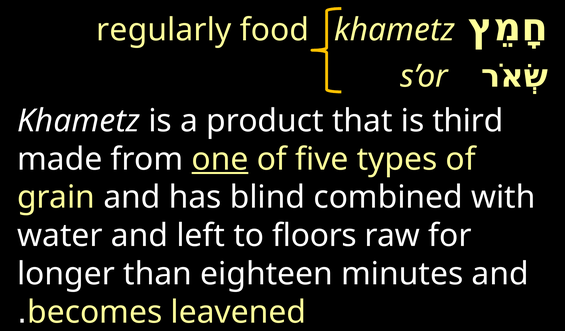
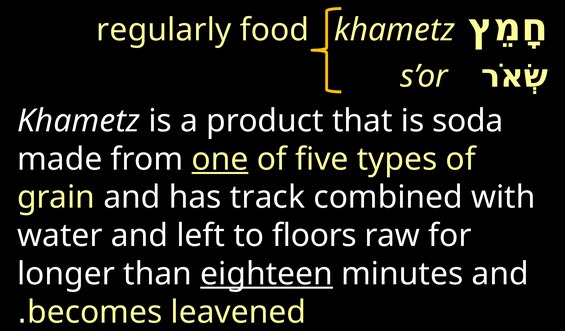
third: third -> soda (468, 121)
blind: blind -> track (267, 197)
eighteen underline: none -> present (267, 274)
